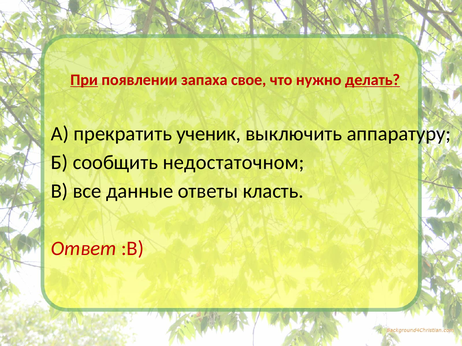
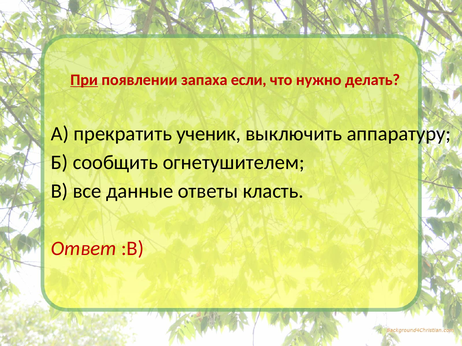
свое: свое -> если (249, 80)
делать underline: present -> none (373, 80)
недостаточном: недостаточном -> огнетушителем (234, 163)
